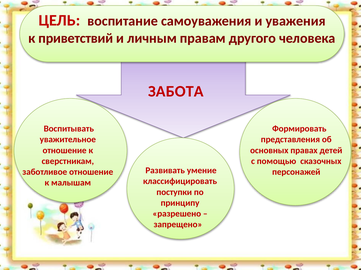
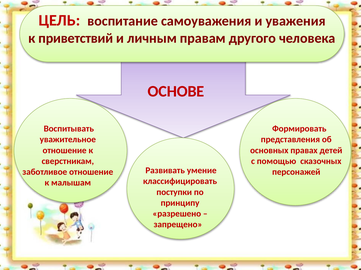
ЗАБОТА: ЗАБОТА -> ОСНОВЕ (176, 91)
